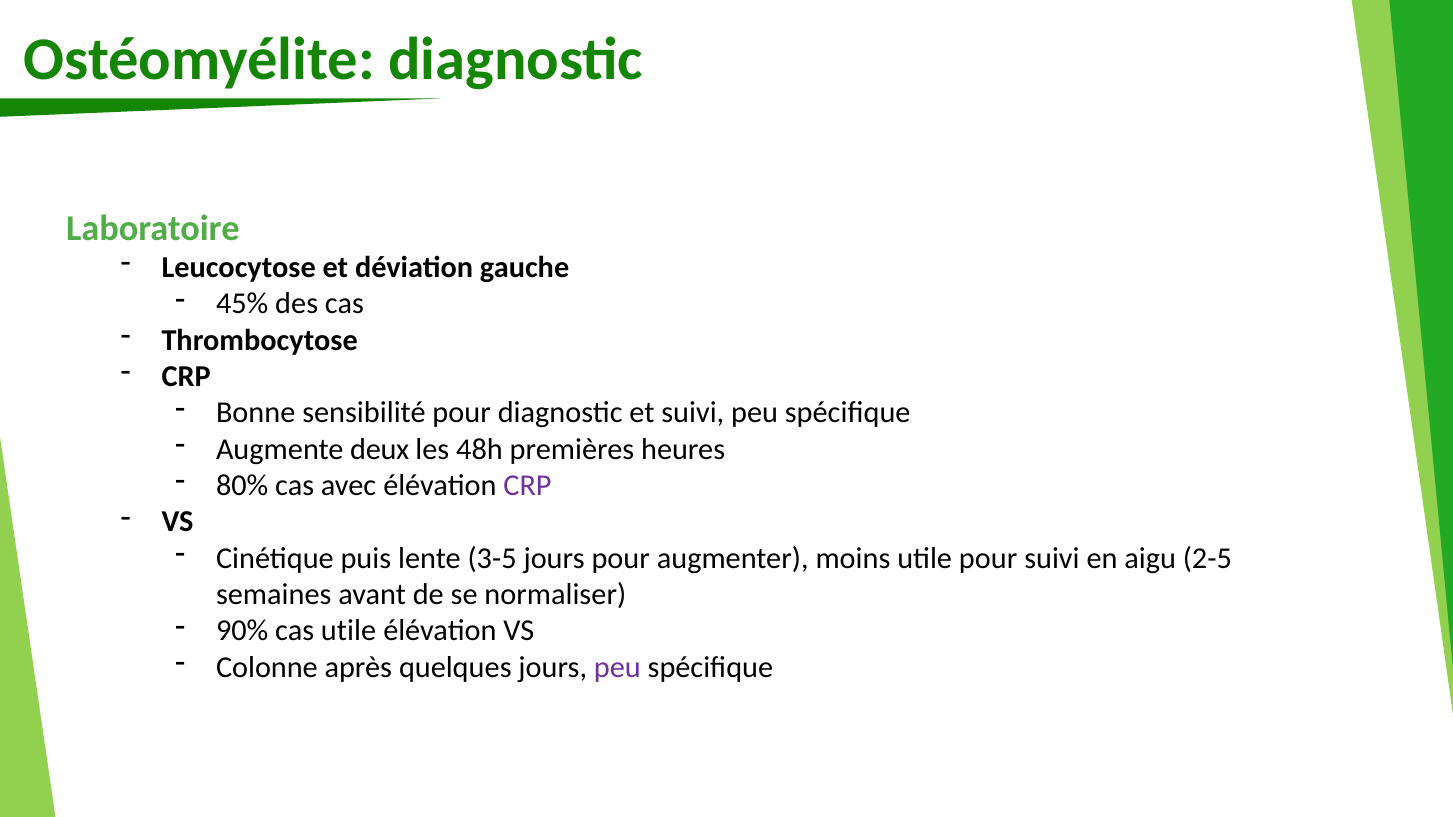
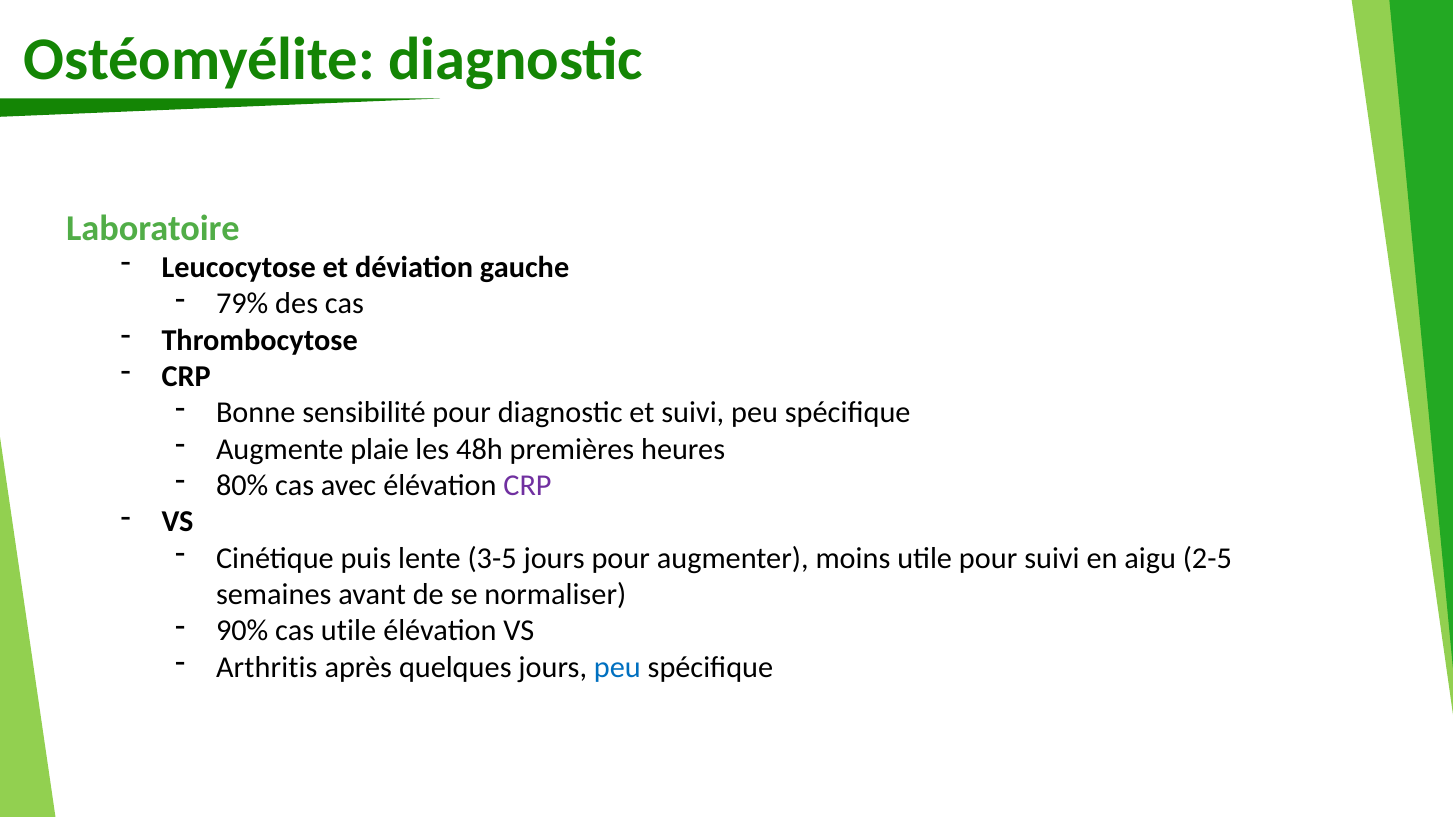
45%: 45% -> 79% (242, 304)
deux: deux -> plaie (380, 449)
Colonne: Colonne -> Arthritis (267, 667)
peu colour: purple -> blue (617, 667)
